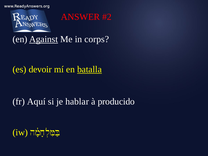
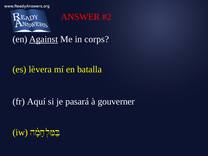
devoir: devoir -> lèvera (40, 69)
batalla underline: present -> none (90, 69)
hablar: hablar -> pasará (77, 101)
producido: producido -> gouverner (116, 101)
